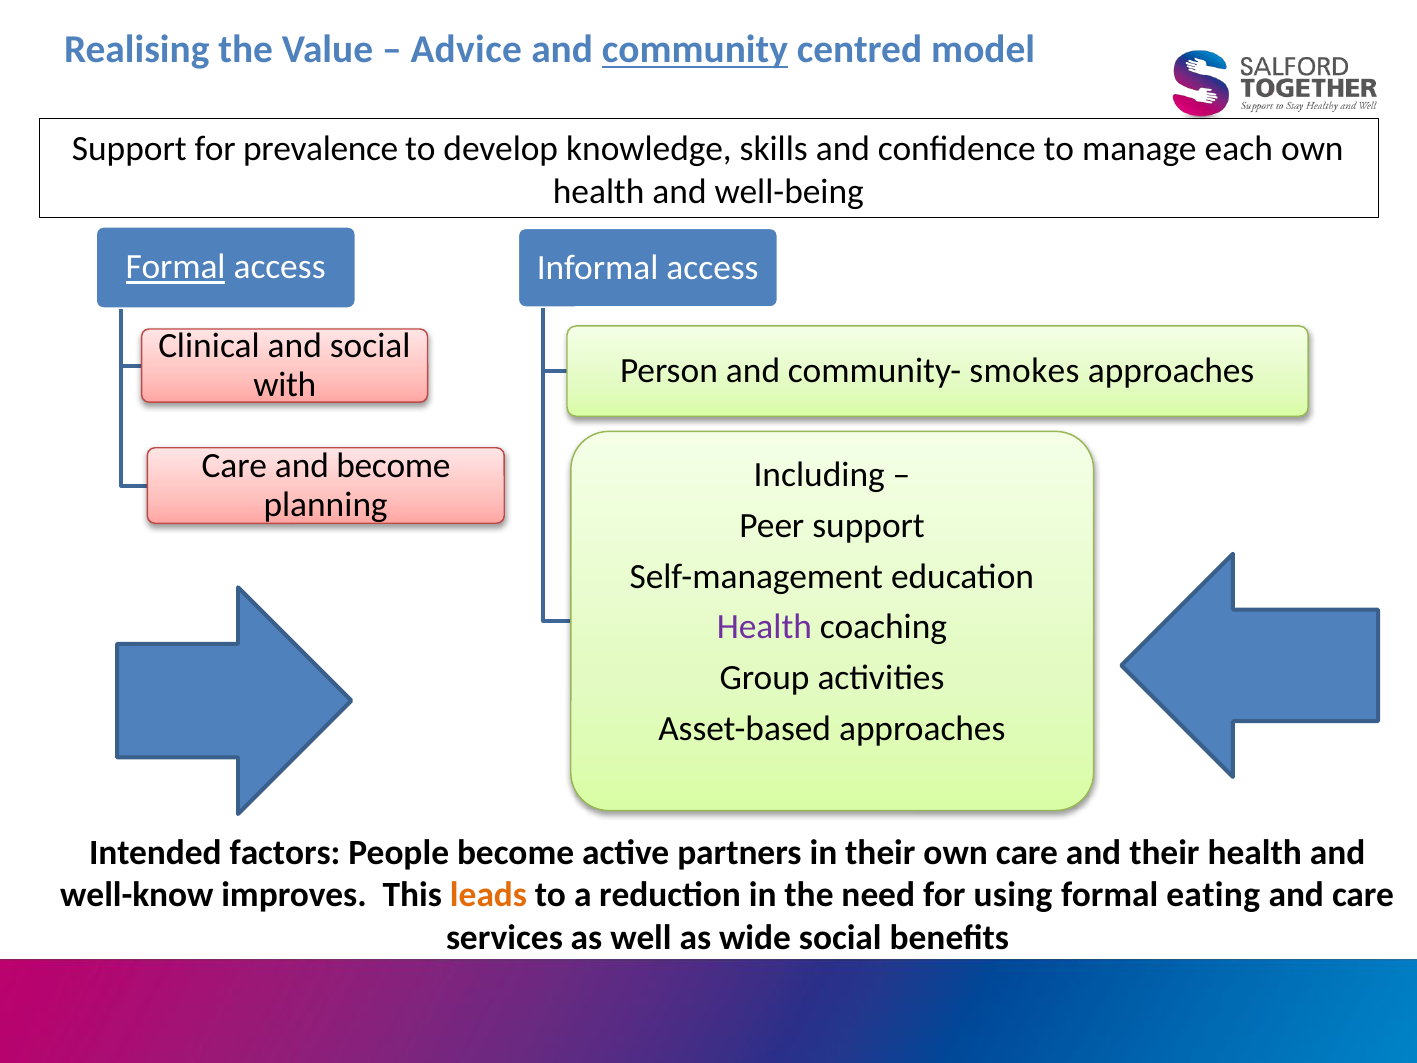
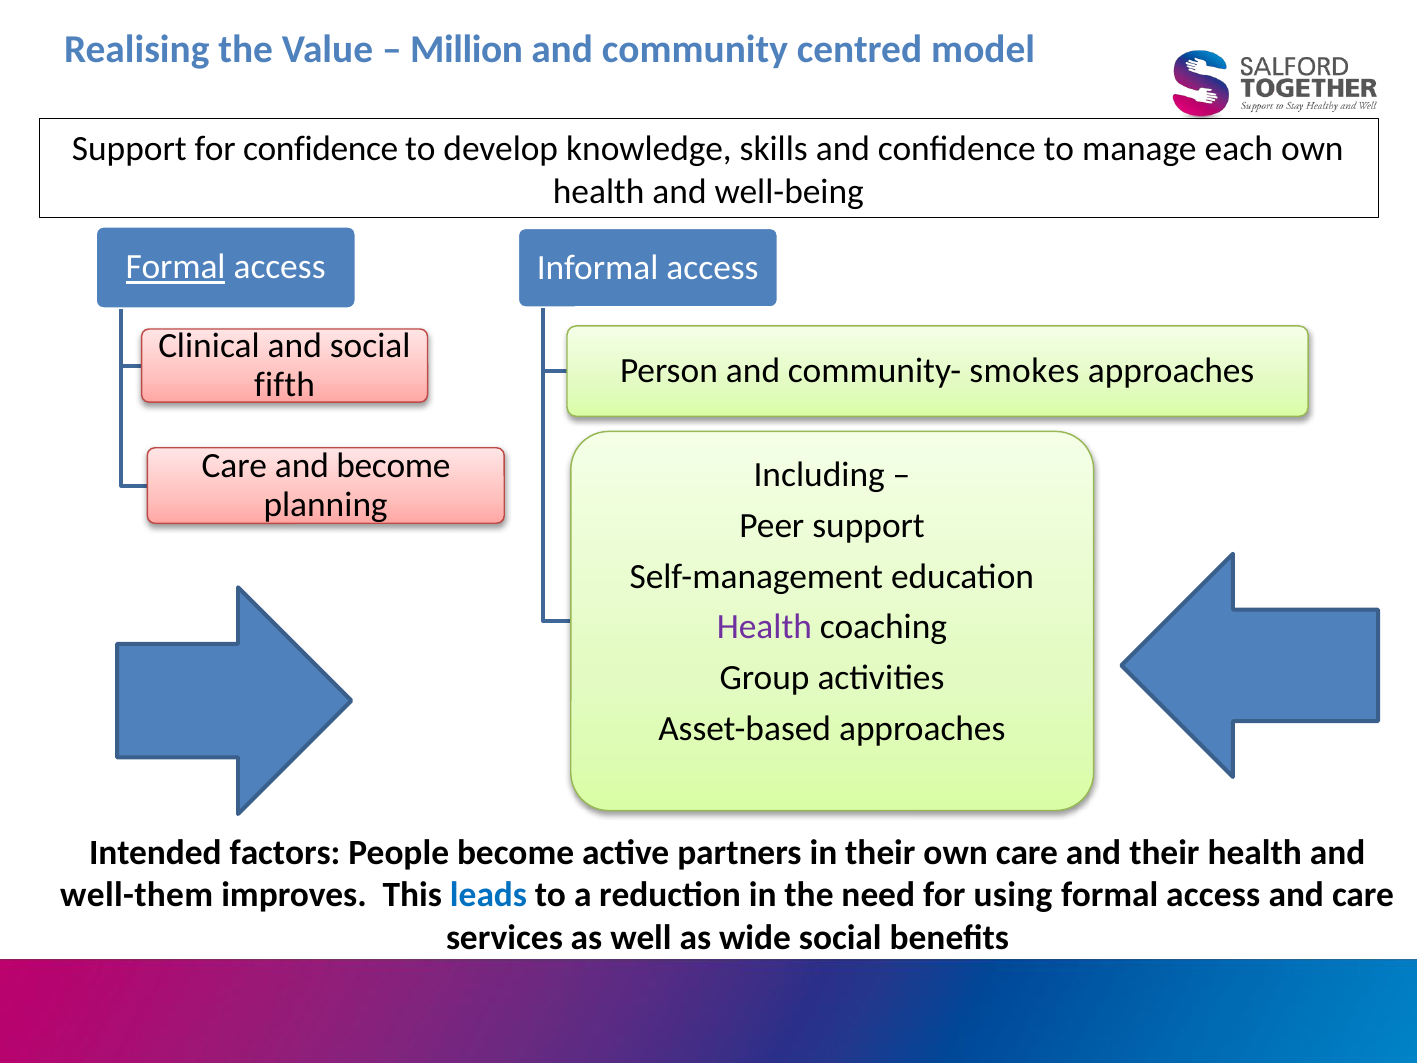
Advice: Advice -> Million (467, 50)
community underline: present -> none (695, 50)
for prevalence: prevalence -> confidence (321, 149)
with: with -> fifth (284, 384)
well-know: well-know -> well-them (137, 895)
leads colour: orange -> blue (489, 895)
eating: eating -> access (1213, 895)
